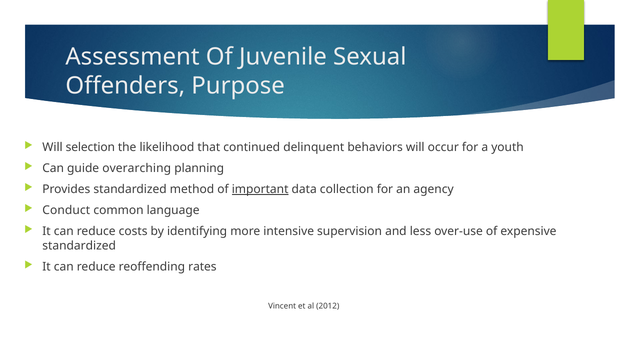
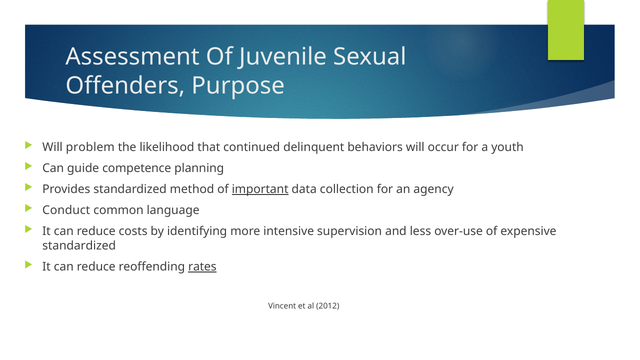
selection: selection -> problem (90, 147)
overarching: overarching -> competence (137, 168)
rates underline: none -> present (202, 267)
